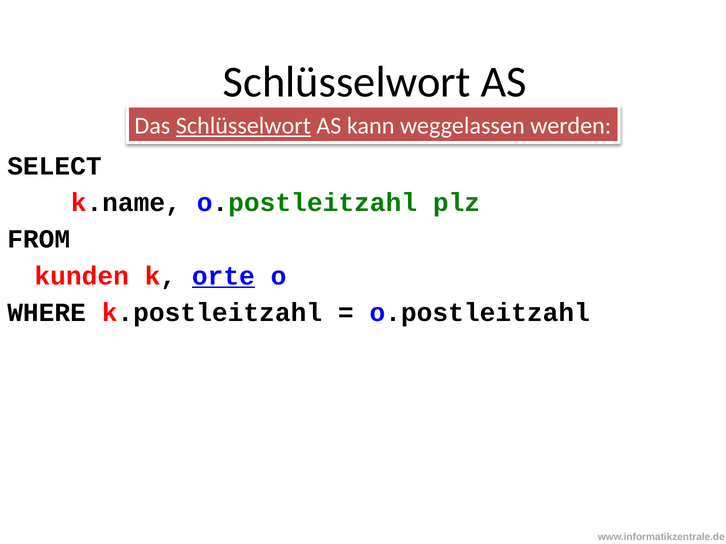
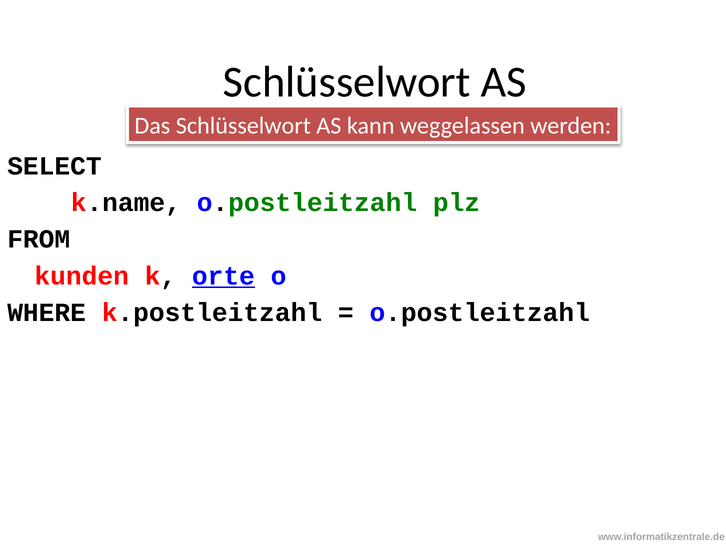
Schlüsselwort underline: present -> none (243, 126)
